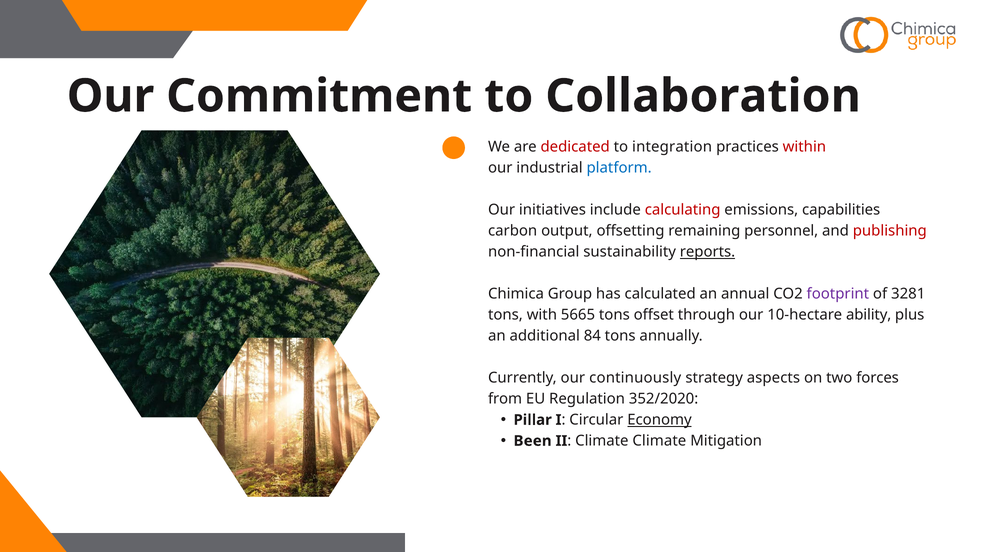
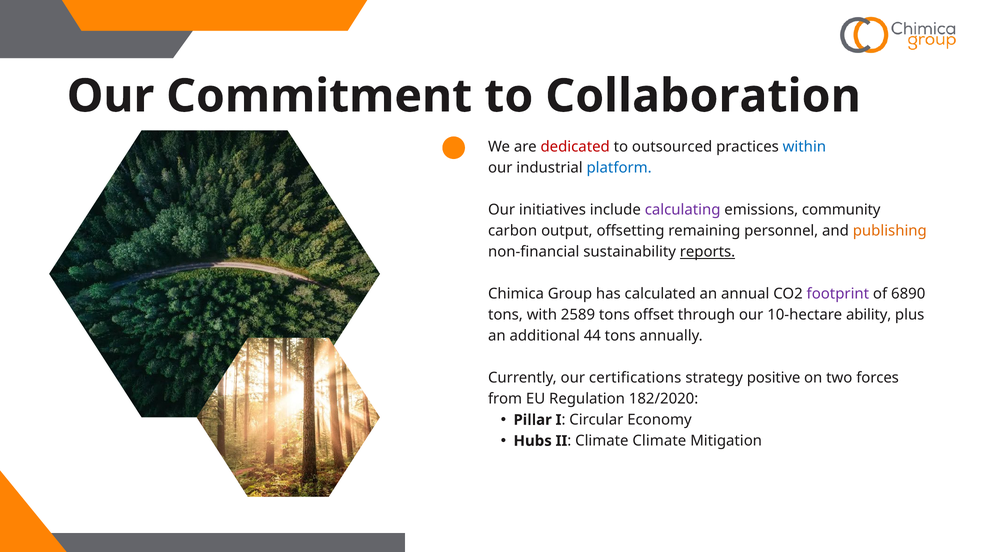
integration: integration -> outsourced (672, 147)
within colour: red -> blue (804, 147)
calculating colour: red -> purple (683, 210)
capabilities: capabilities -> community (841, 210)
publishing colour: red -> orange (890, 231)
3281: 3281 -> 6890 (908, 294)
5665: 5665 -> 2589 (578, 315)
84: 84 -> 44 (592, 336)
continuously: continuously -> certifications (635, 378)
aspects: aspects -> positive (774, 378)
352/2020: 352/2020 -> 182/2020 (664, 399)
Economy underline: present -> none (659, 420)
Been: Been -> Hubs (533, 441)
